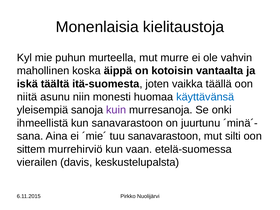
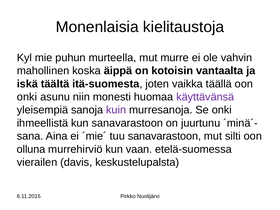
niitä: niitä -> onki (27, 97)
käyttävänsä colour: blue -> purple (205, 97)
sittem: sittem -> olluna (31, 149)
